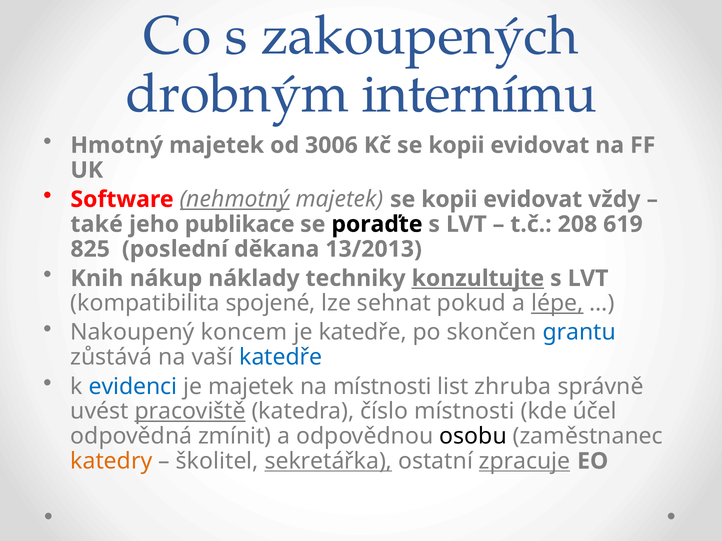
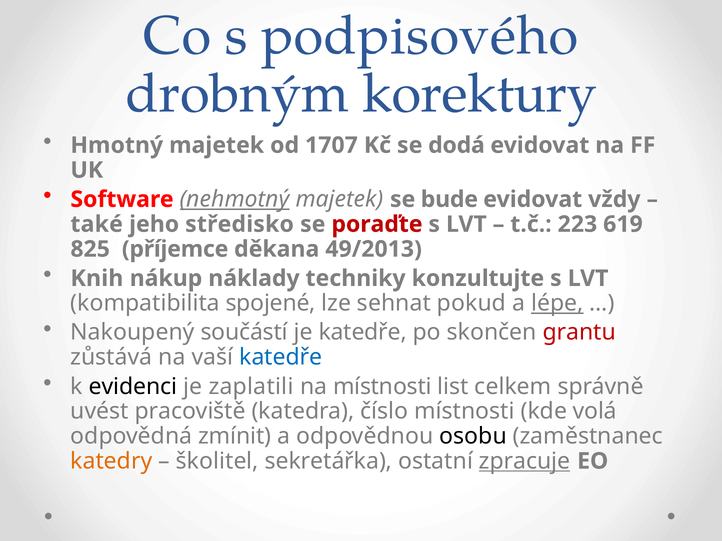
zakoupených: zakoupených -> podpisového (420, 36)
internímu: internímu -> korektury (479, 94)
3006: 3006 -> 1707 (331, 145)
Kč se kopii: kopii -> dodá (456, 145)
majetek se kopii: kopii -> bude (449, 200)
publikace: publikace -> středisko (240, 224)
poraďte colour: black -> red (377, 224)
208: 208 -> 223 (577, 224)
poslední: poslední -> příjemce (175, 249)
13/2013: 13/2013 -> 49/2013 (374, 249)
konzultujte underline: present -> none (478, 279)
koncem: koncem -> součástí (244, 333)
grantu colour: blue -> red (579, 333)
evidenci colour: blue -> black (133, 387)
je majetek: majetek -> zaplatili (251, 387)
zhruba: zhruba -> celkem (513, 387)
pracoviště underline: present -> none (190, 412)
účel: účel -> volá (595, 412)
sekretářka underline: present -> none (328, 461)
